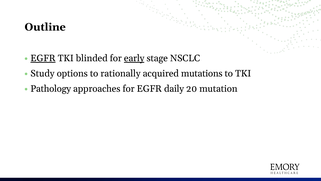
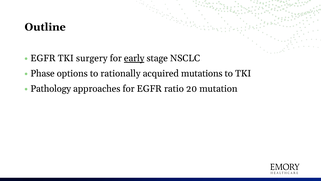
EGFR underline: present -> none (43, 58)
blinded: blinded -> surgery (92, 58)
Study: Study -> Phase (43, 73)
daily: daily -> ratio (174, 89)
